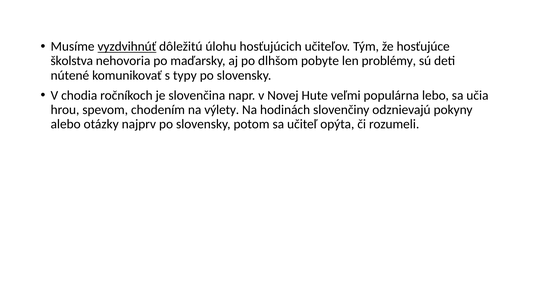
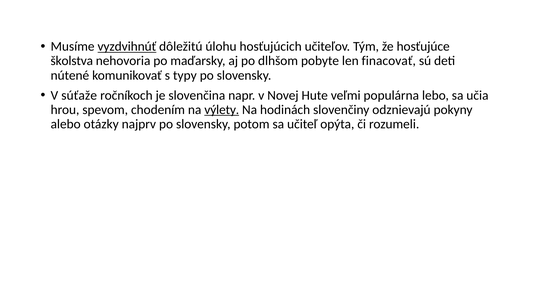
problémy: problémy -> finacovať (389, 61)
chodia: chodia -> súťaže (79, 95)
výlety underline: none -> present (222, 110)
